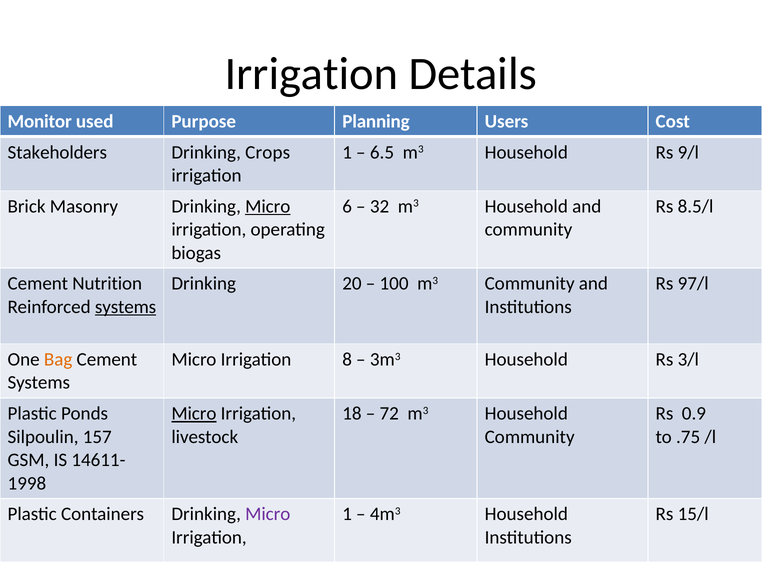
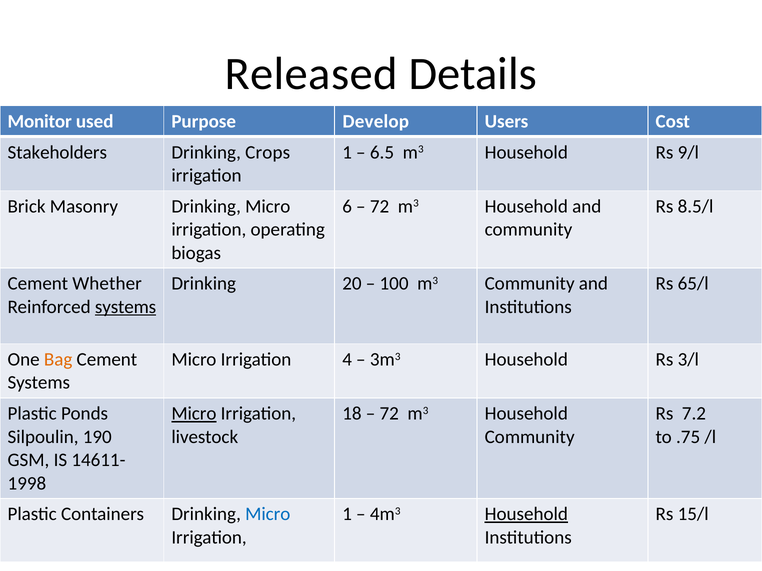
Irrigation: Irrigation -> Released (311, 74)
Planning: Planning -> Develop (376, 122)
Micro underline: present -> none (268, 207)
32: 32 -> 72 (380, 207)
Nutrition: Nutrition -> Whether (107, 284)
97/l: 97/l -> 65/l (693, 284)
8: 8 -> 4 (347, 360)
0.9: 0.9 -> 7.2 (694, 414)
157: 157 -> 190 (97, 437)
Micro colour: purple -> blue (268, 515)
Household underline: none -> present (526, 515)
